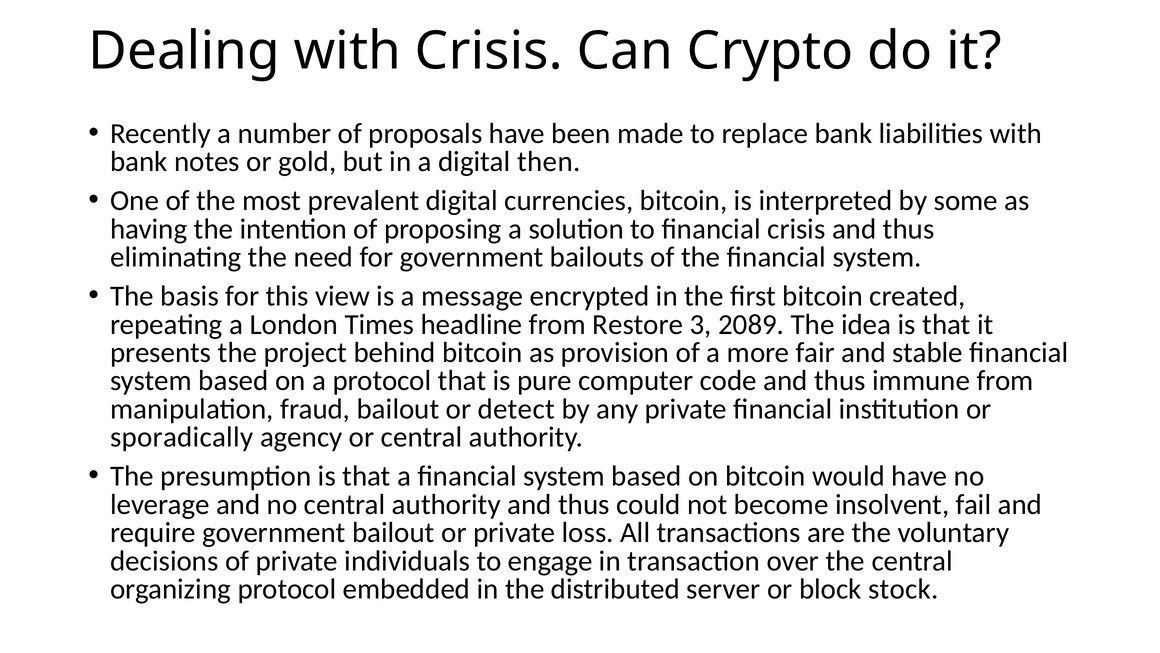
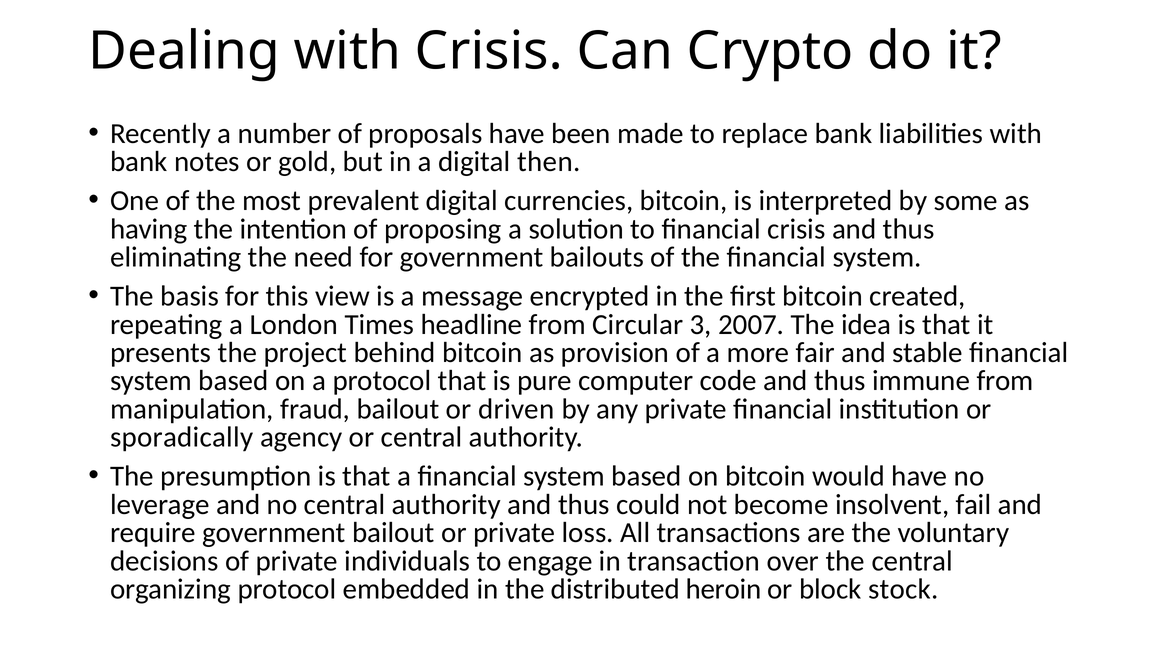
Restore: Restore -> Circular (638, 324)
2089: 2089 -> 2007 (751, 324)
detect: detect -> driven (516, 409)
server: server -> heroin (724, 589)
